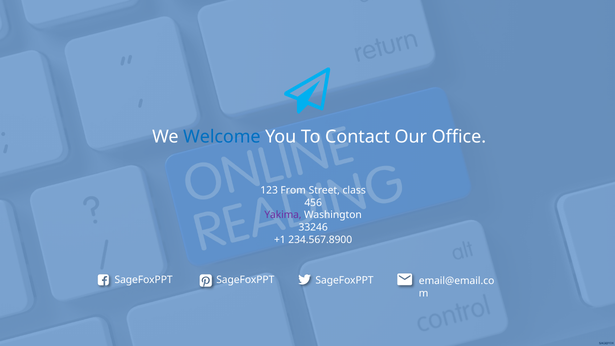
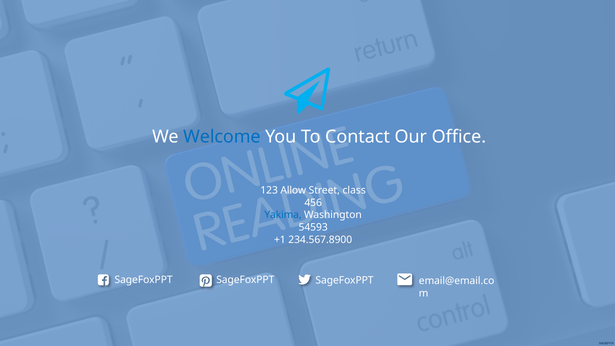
From: From -> Allow (293, 190)
Yakima colour: purple -> blue (283, 215)
33246: 33246 -> 54593 (313, 227)
